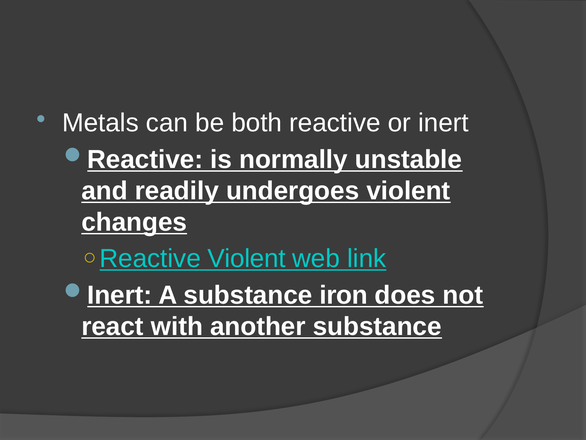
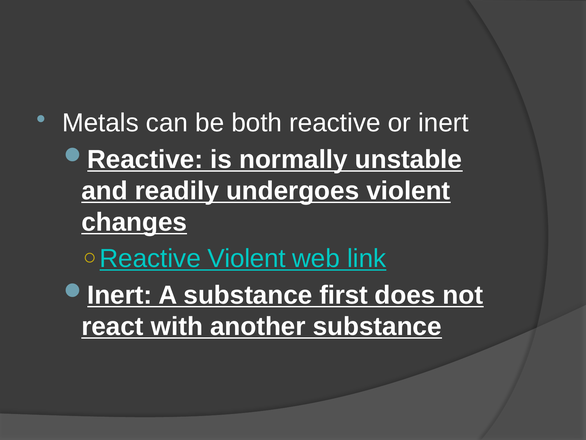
iron: iron -> first (344, 295)
